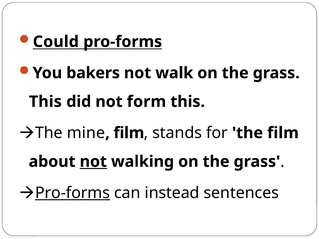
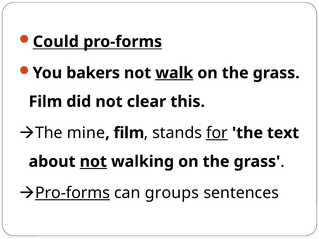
walk underline: none -> present (174, 73)
This: This -> Film (45, 102)
form: form -> clear (147, 102)
for underline: none -> present (217, 133)
the film: film -> text (283, 133)
instead: instead -> groups (172, 193)
